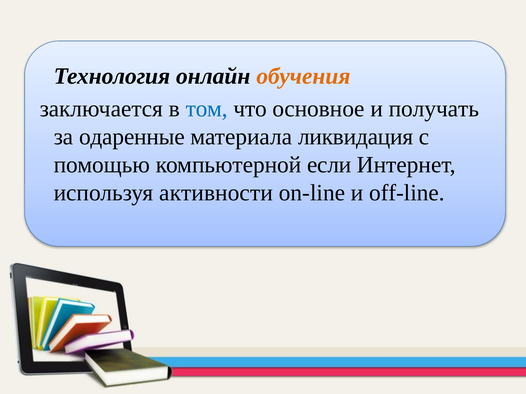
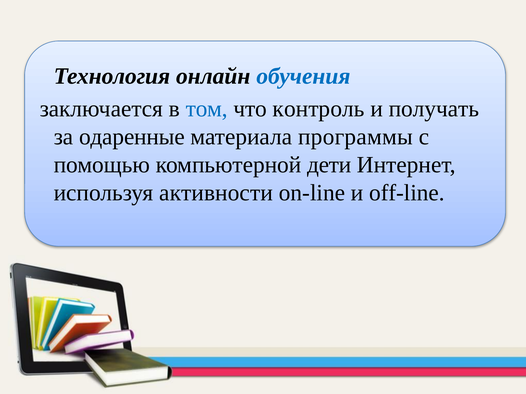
обучения colour: orange -> blue (303, 76)
основное: основное -> контроль (319, 109)
ликвидация: ликвидация -> программы (355, 137)
если: если -> дети (329, 165)
